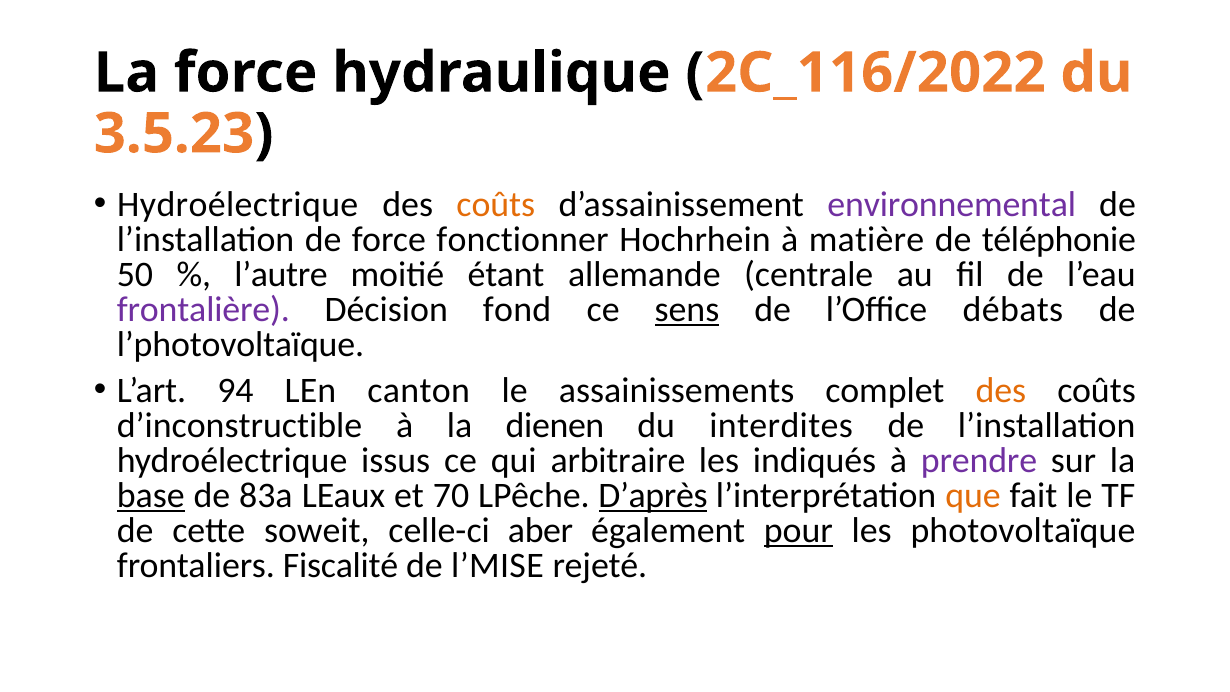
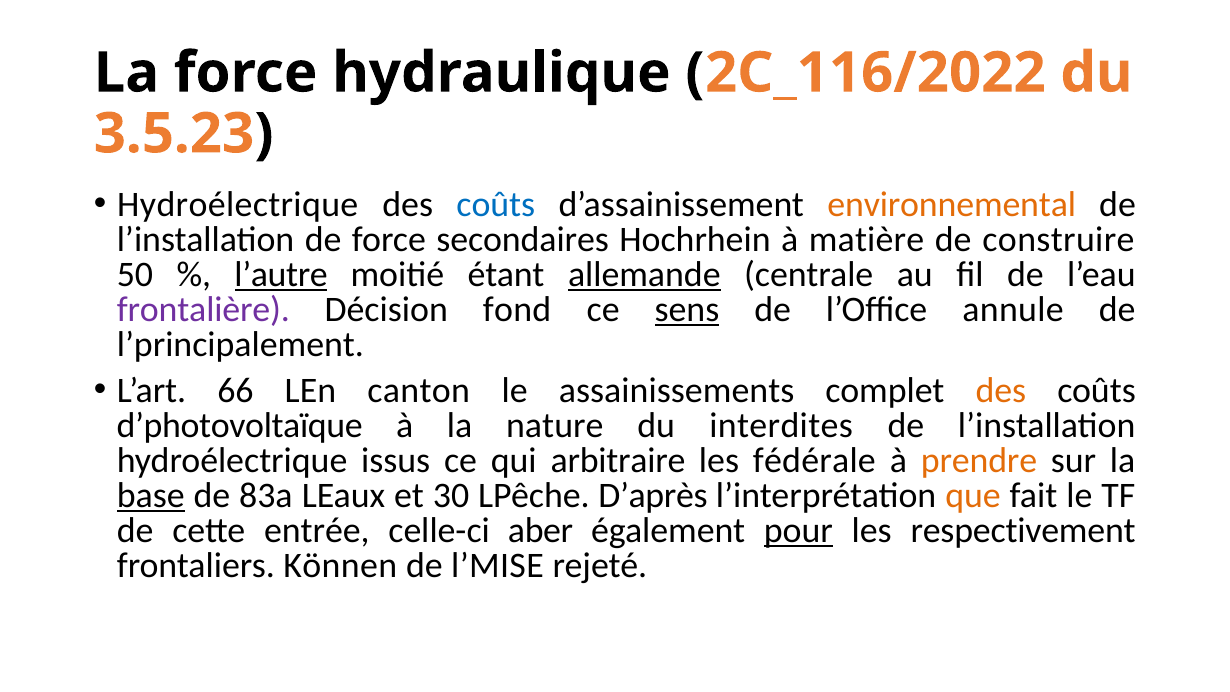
coûts colour: orange -> blue (496, 205)
environnemental colour: purple -> orange (952, 205)
fonctionner: fonctionner -> secondaires (523, 240)
téléphonie: téléphonie -> construire (1058, 240)
l’autre underline: none -> present (281, 275)
allemande underline: none -> present (644, 275)
débats: débats -> annule (1013, 310)
l’photovoltaïque: l’photovoltaïque -> l’principalement (240, 344)
94: 94 -> 66 (235, 391)
d’inconstructible: d’inconstructible -> d’photovoltaïque (240, 426)
dienen: dienen -> nature (555, 426)
indiqués: indiqués -> fédérale (814, 461)
prendre colour: purple -> orange (979, 461)
70: 70 -> 30 (451, 496)
D’après underline: present -> none (653, 496)
soweit: soweit -> entrée (317, 531)
photovoltaïque: photovoltaïque -> respectivement (1023, 531)
Fiscalité: Fiscalité -> Können (340, 565)
